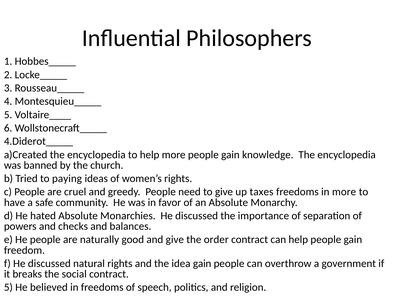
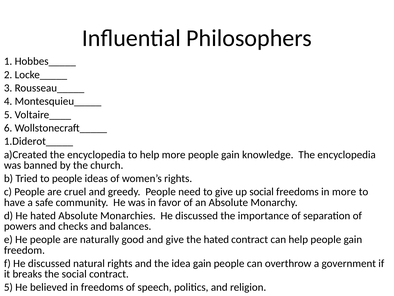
4.Diderot_____: 4.Diderot_____ -> 1.Diderot_____ (39, 141)
to paying: paying -> people (67, 178)
up taxes: taxes -> social (262, 192)
the order: order -> hated (216, 239)
